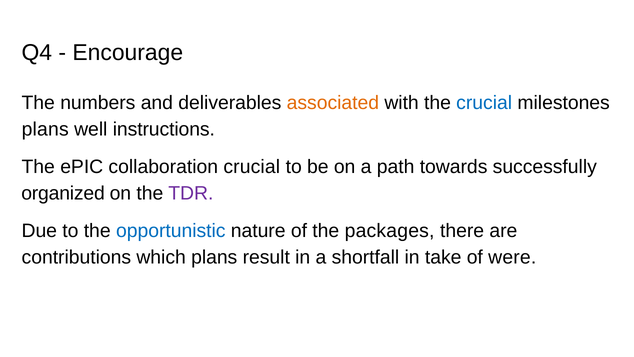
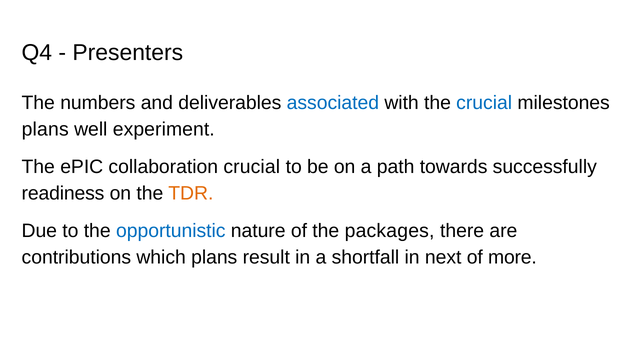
Encourage: Encourage -> Presenters (128, 53)
associated colour: orange -> blue (333, 103)
instructions: instructions -> experiment (164, 129)
organized: organized -> readiness (63, 193)
TDR colour: purple -> orange (191, 193)
take: take -> next (443, 257)
were: were -> more (512, 257)
